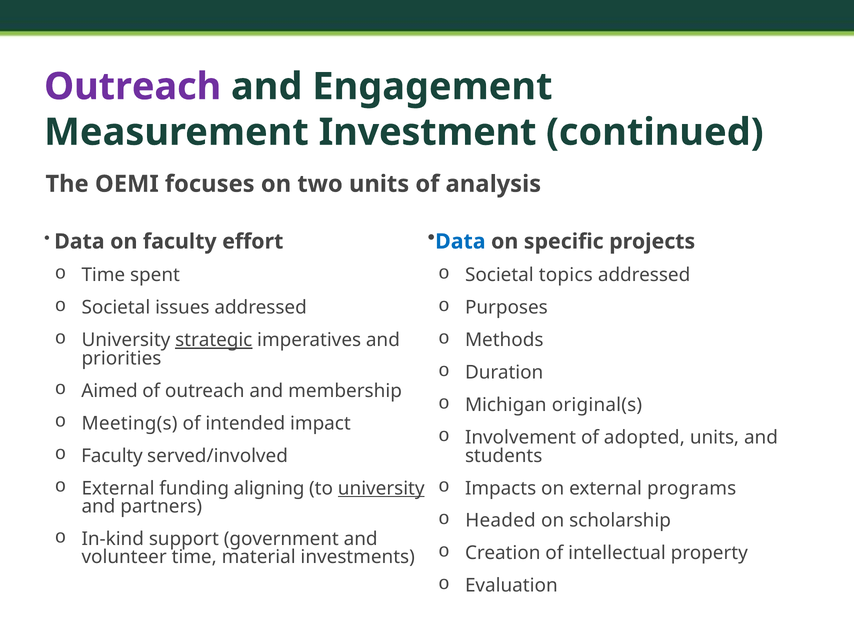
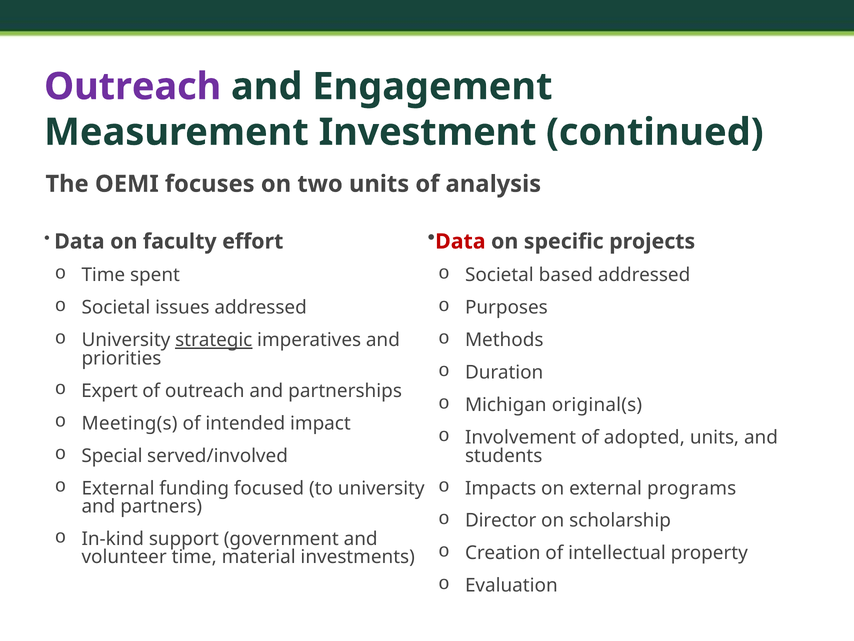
Data colour: blue -> red (460, 241)
topics: topics -> based (566, 275)
Aimed: Aimed -> Expert (110, 391)
membership: membership -> partnerships (345, 391)
Faculty: Faculty -> Special (112, 455)
aligning: aligning -> focused (269, 488)
university underline: present -> none (381, 488)
Headed: Headed -> Director (501, 520)
